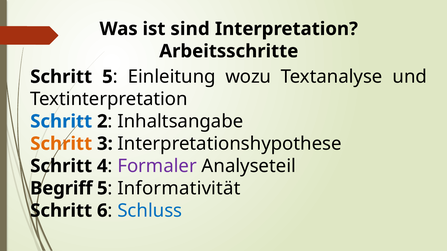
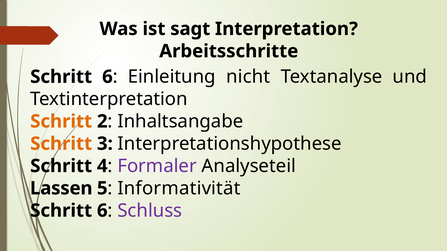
sind: sind -> sagt (190, 29)
5: 5 -> 6 (107, 77)
wozu: wozu -> nicht (248, 77)
Schritt colour: blue -> orange (61, 122)
Begriff: Begriff -> Lassen (61, 189)
Schluss colour: blue -> purple (150, 211)
